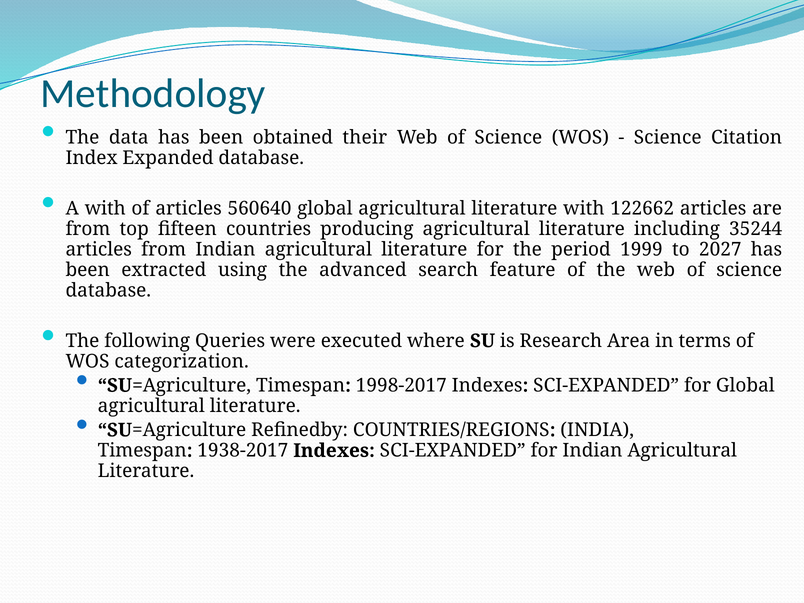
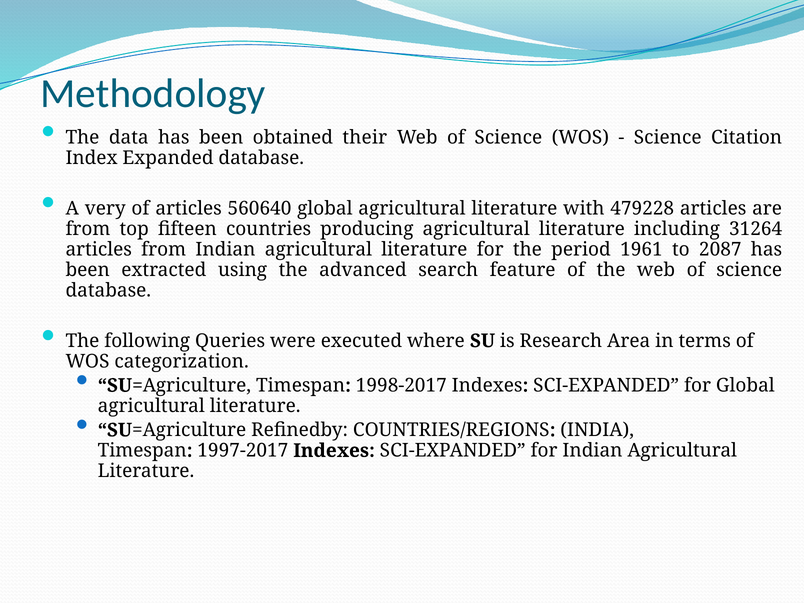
A with: with -> very (105, 208)
122662: 122662 -> 479228 (642, 208)
35244: 35244 -> 31264 (756, 229)
1999: 1999 -> 1961 (641, 249)
2027: 2027 -> 2087 (720, 249)
1938-2017: 1938-2017 -> 1997-2017 (243, 451)
